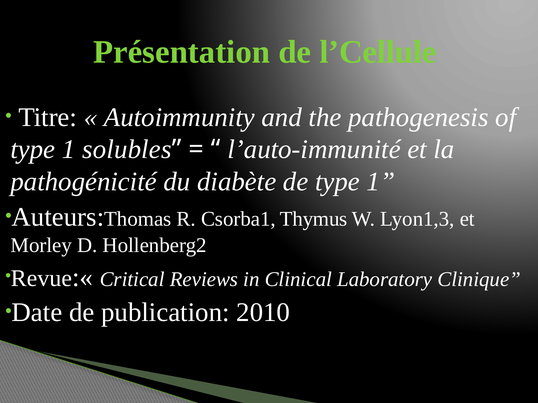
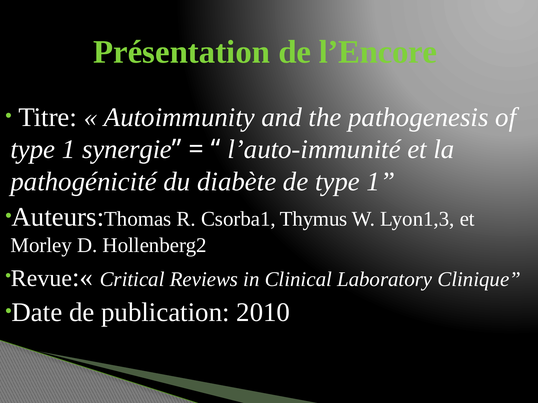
l’Cellule: l’Cellule -> l’Encore (378, 52)
solubles: solubles -> synergie (127, 150)
